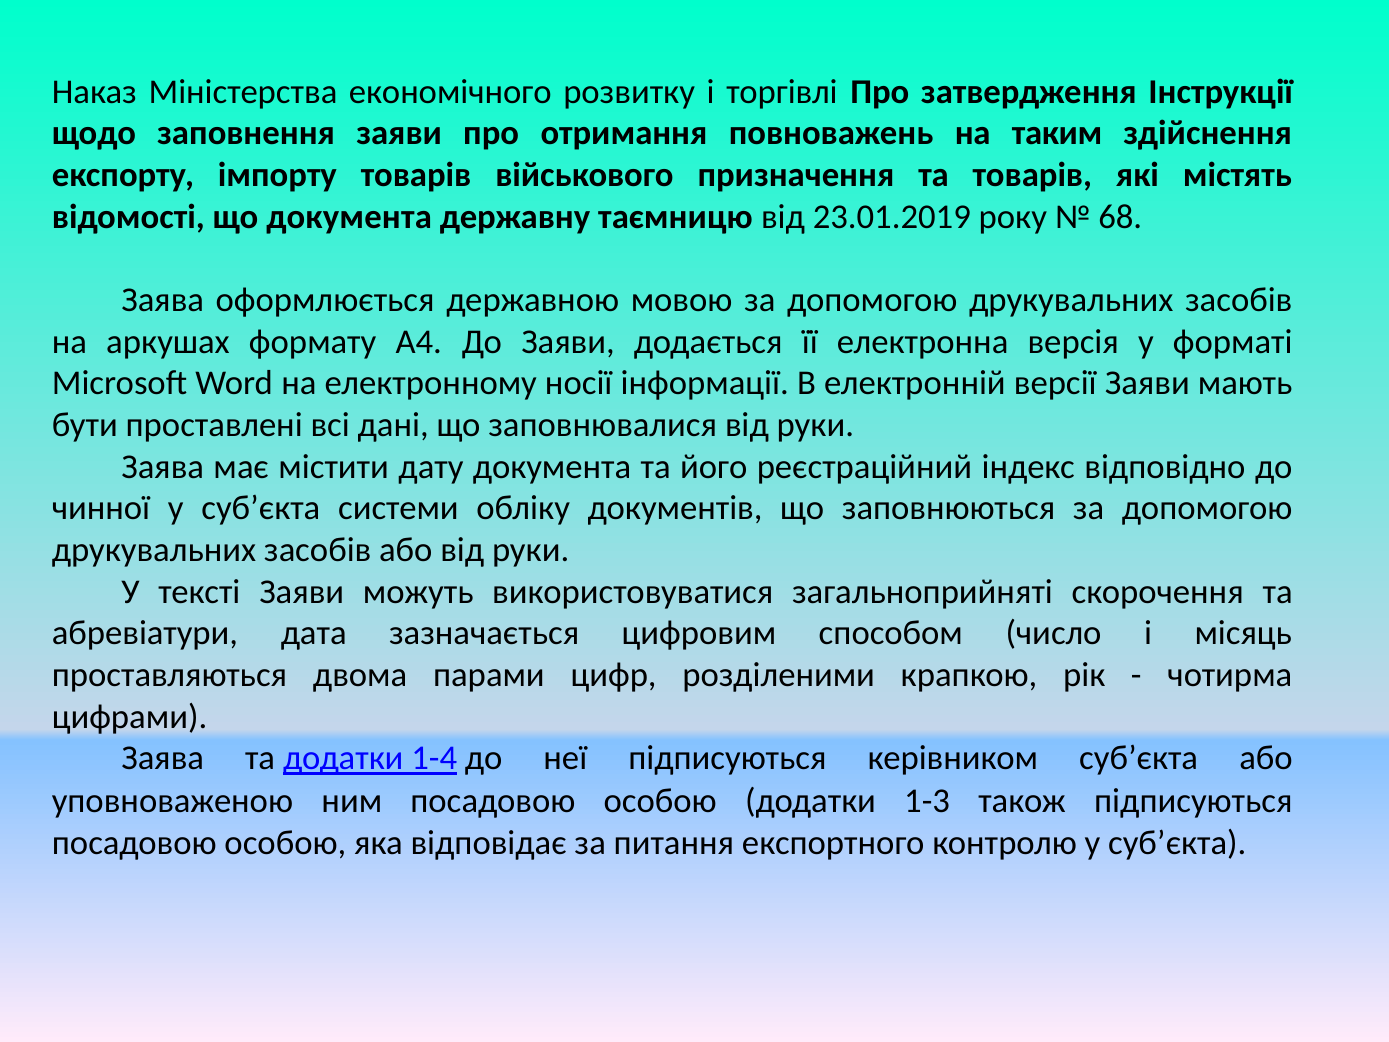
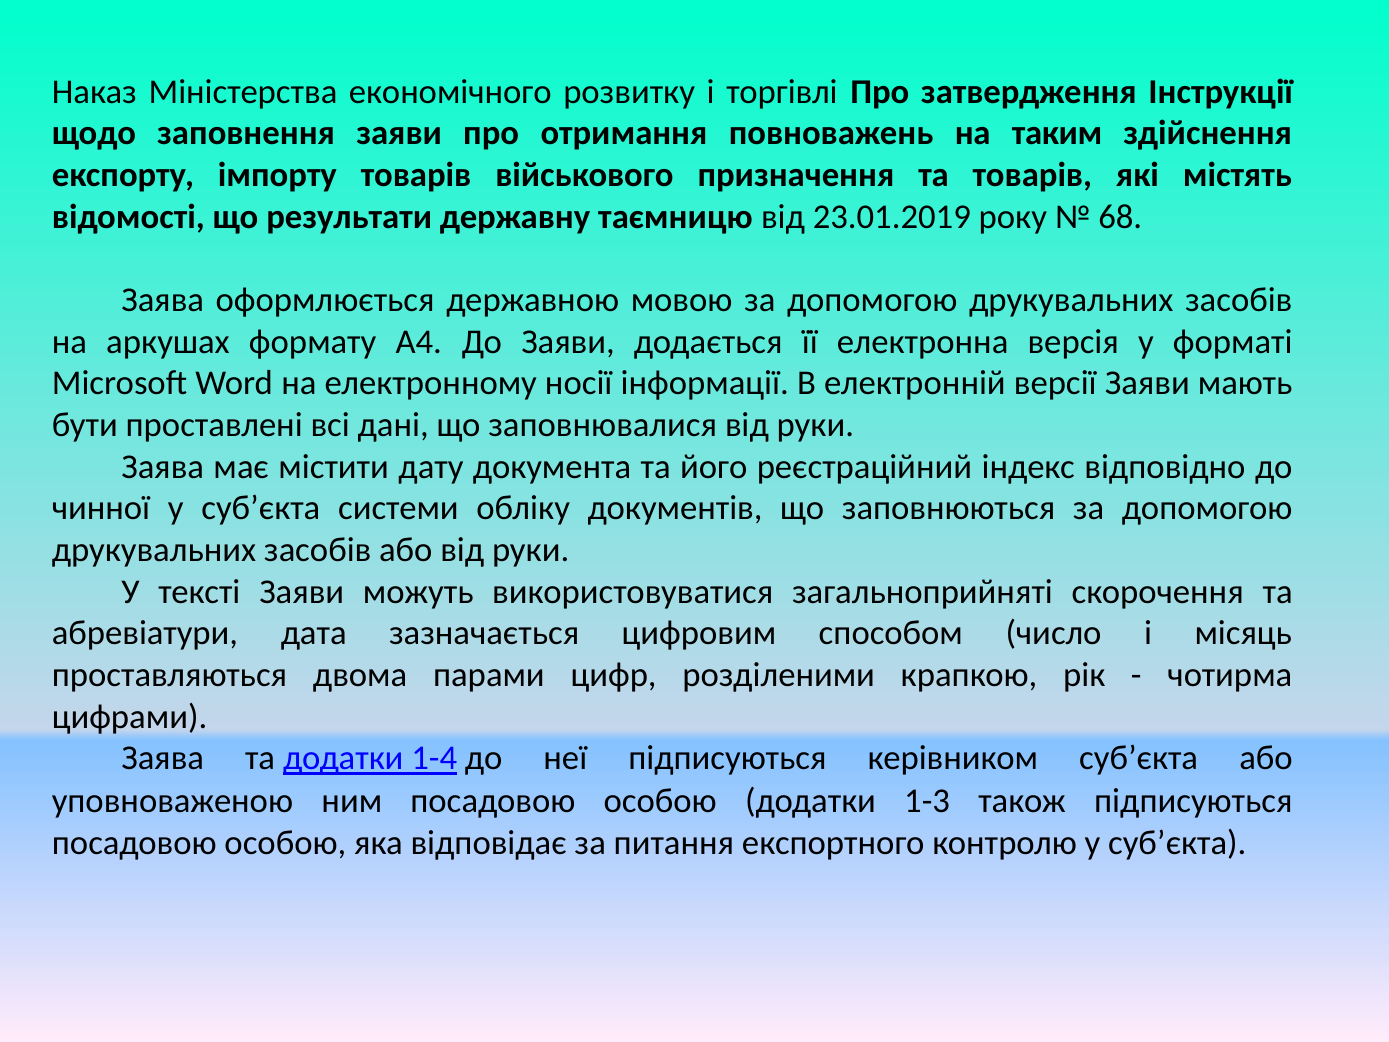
що документа: документа -> результати (349, 217)
